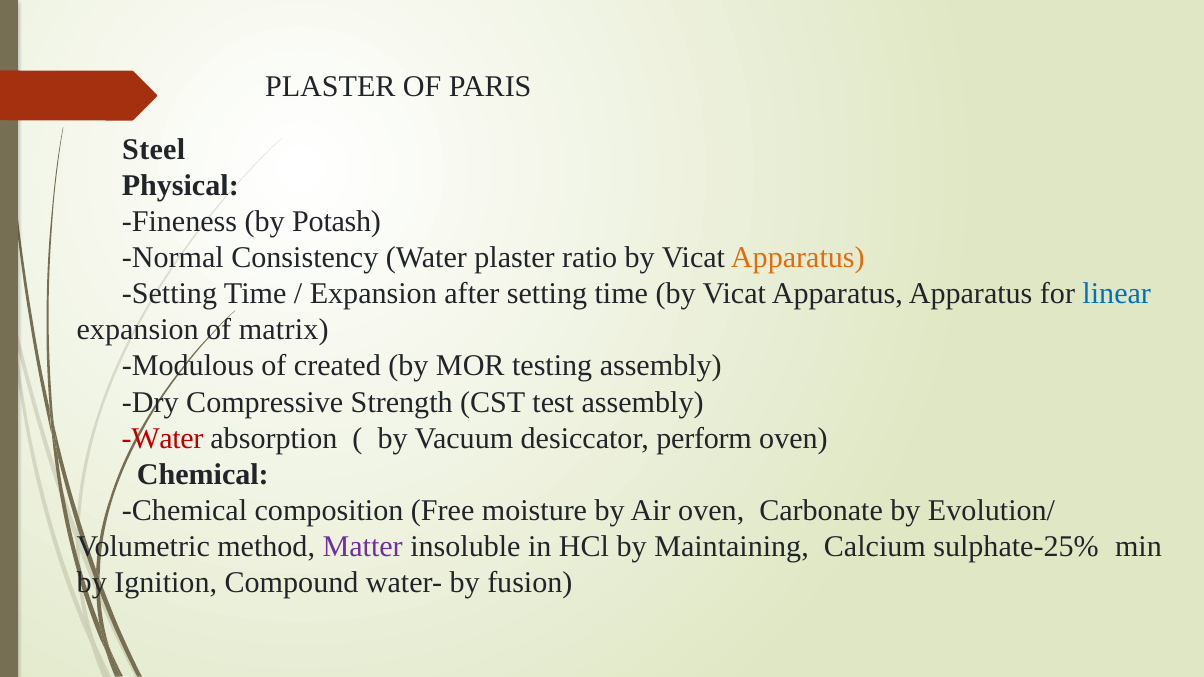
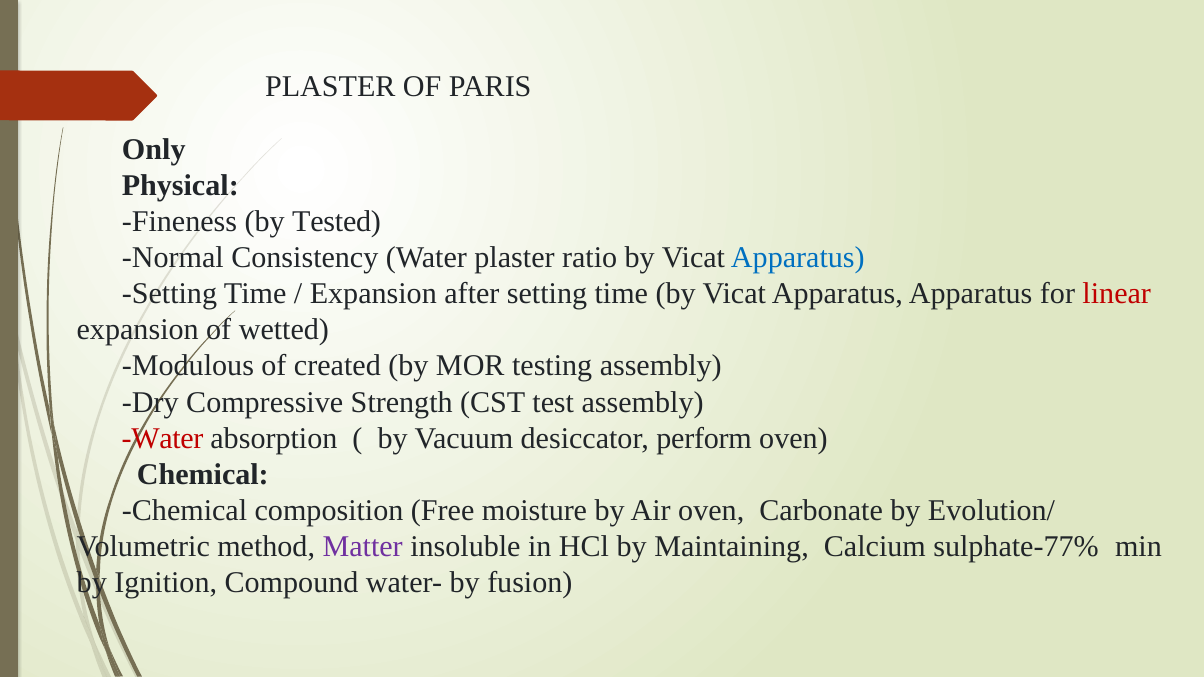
Steel: Steel -> Only (154, 149)
Potash: Potash -> Tested (337, 222)
Apparatus colour: orange -> blue (798, 258)
linear colour: blue -> red (1117, 294)
matrix: matrix -> wetted (284, 330)
sulphate-25%: sulphate-25% -> sulphate-77% (1016, 547)
